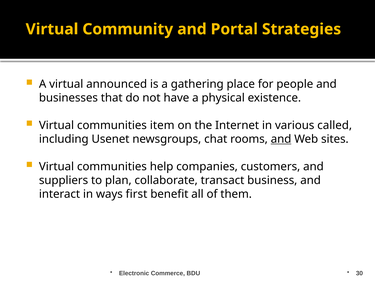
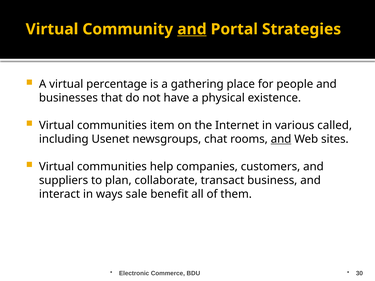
and underline: none -> present (192, 29)
announced: announced -> percentage (117, 84)
first: first -> sale (137, 194)
